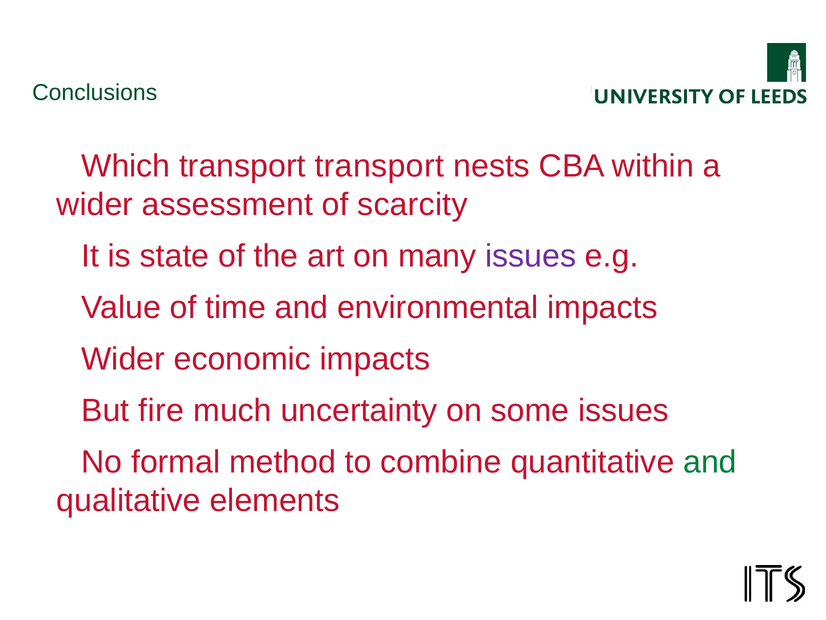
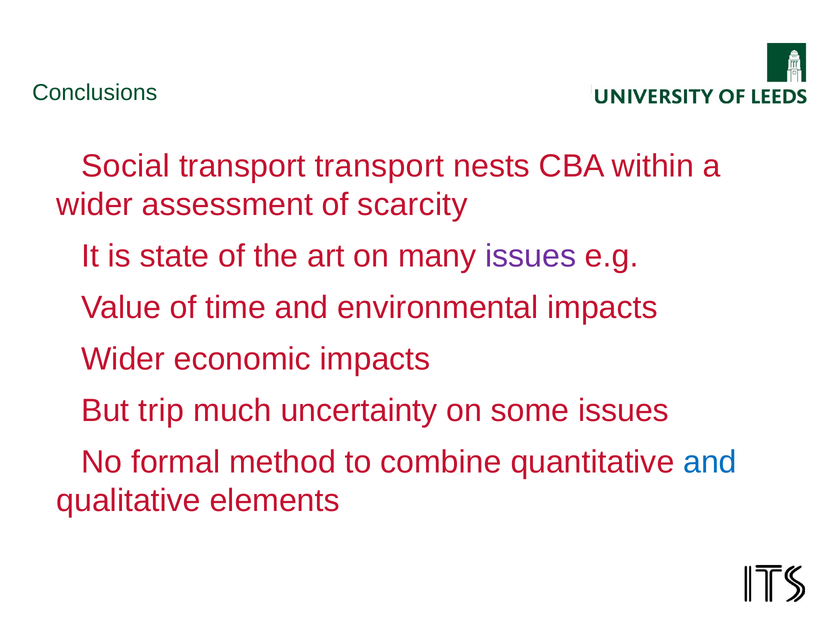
Which: Which -> Social (126, 166)
fire: fire -> trip (161, 410)
and colour: green -> blue (710, 462)
